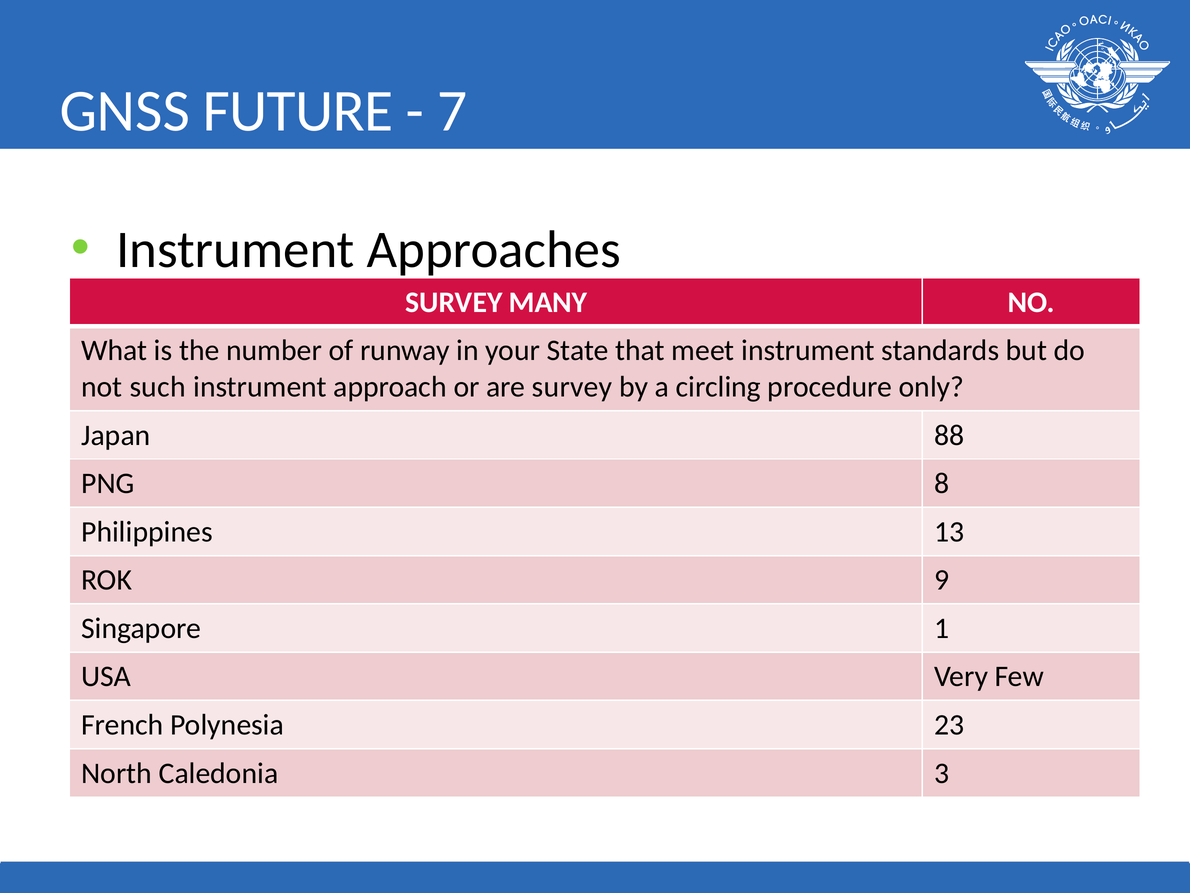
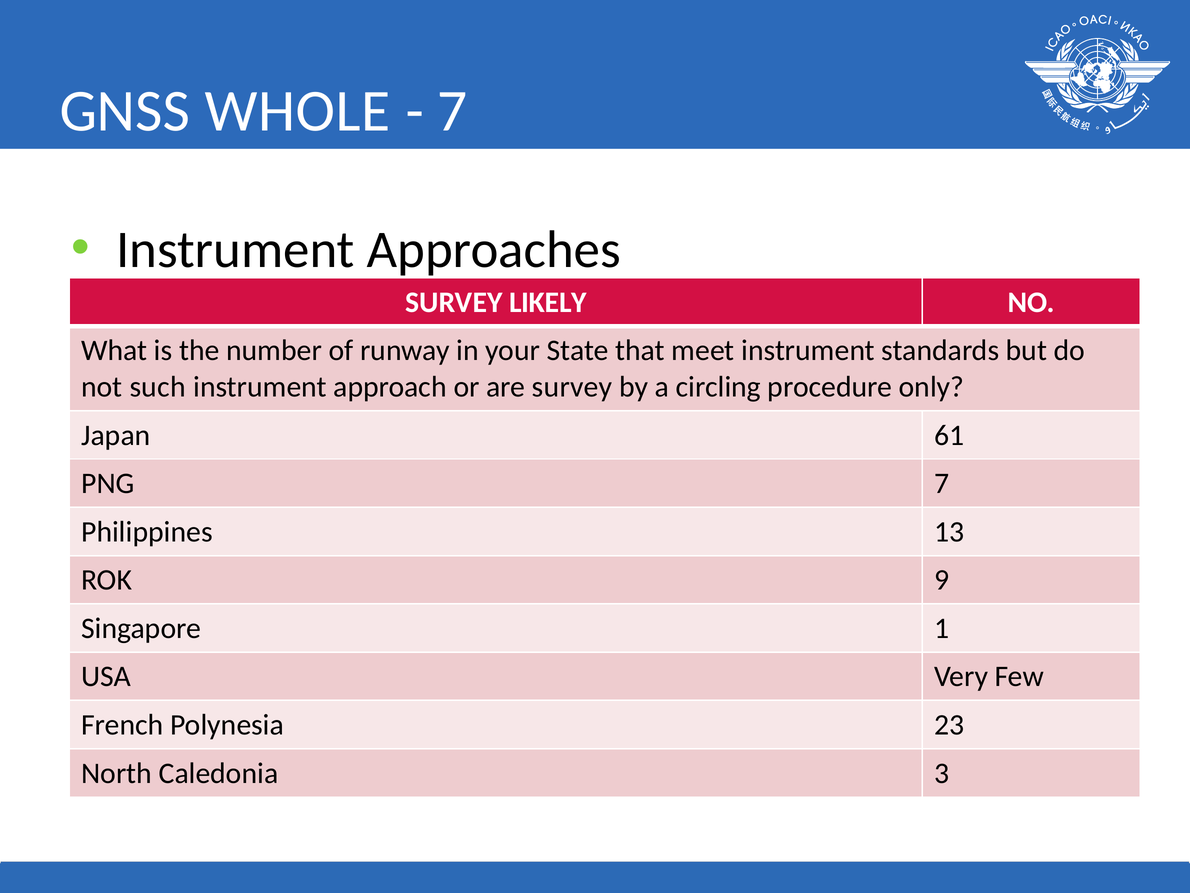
FUTURE: FUTURE -> WHOLE (297, 111)
MANY: MANY -> LIKELY (548, 302)
88: 88 -> 61 (949, 435)
PNG 8: 8 -> 7 (942, 483)
